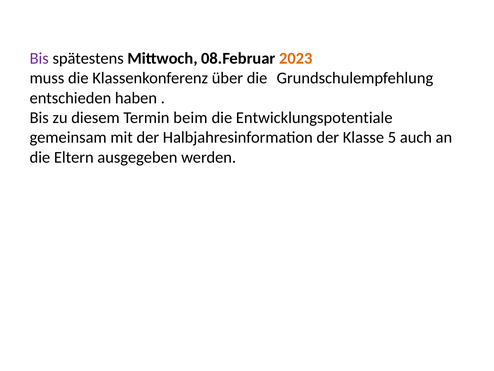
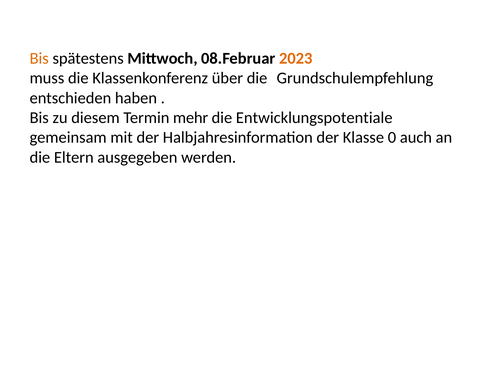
Bis colour: purple -> orange (39, 58)
beim: beim -> mehr (191, 118)
5: 5 -> 0 (392, 137)
